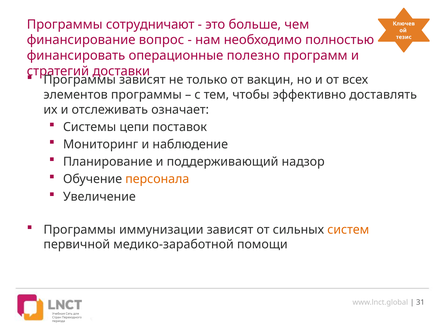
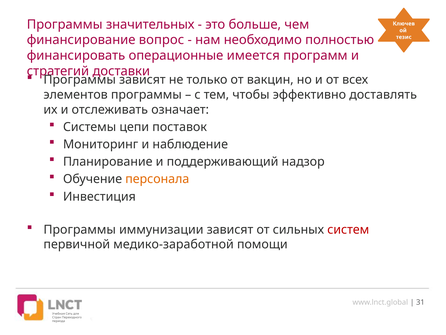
сотрудничают: сотрудничают -> значительных (150, 24)
полезно: полезно -> имеется (253, 56)
Увеличение: Увеличение -> Инвестиция (99, 196)
систем colour: orange -> red (348, 229)
